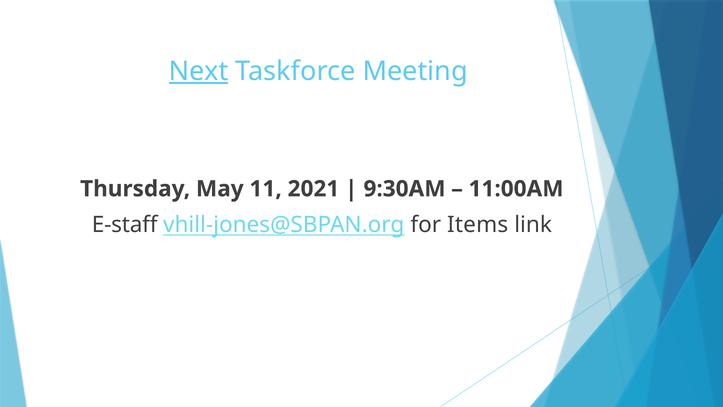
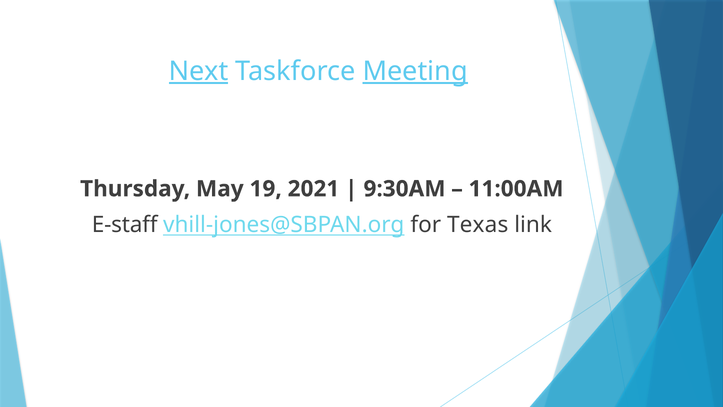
Meeting underline: none -> present (415, 71)
11: 11 -> 19 (266, 189)
Items: Items -> Texas (478, 225)
